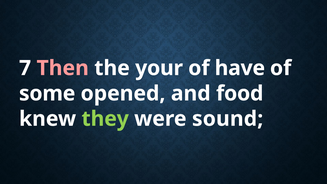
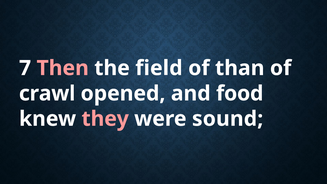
your: your -> field (159, 68)
have: have -> than (240, 68)
some: some -> crawl (47, 93)
they colour: light green -> pink (105, 119)
